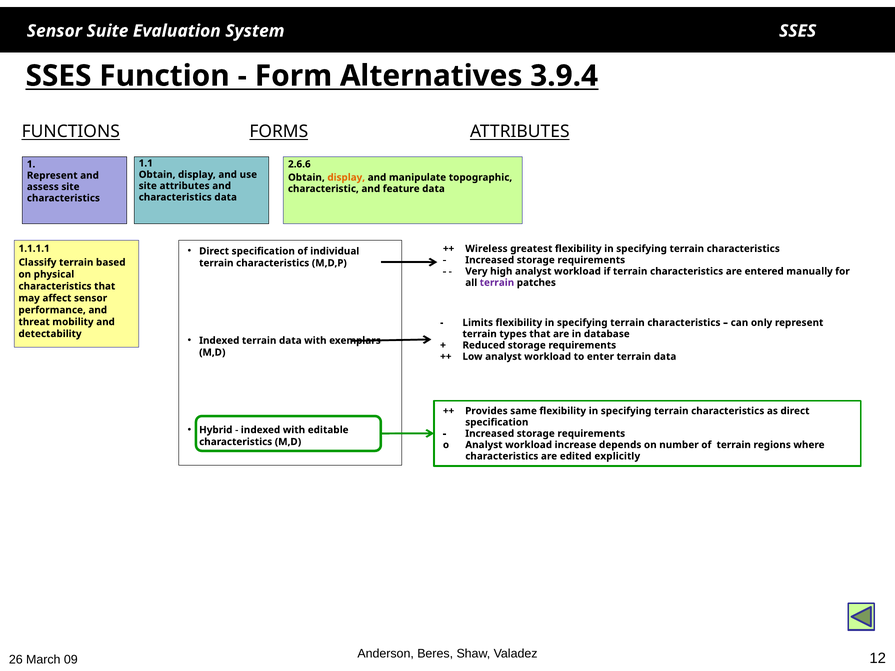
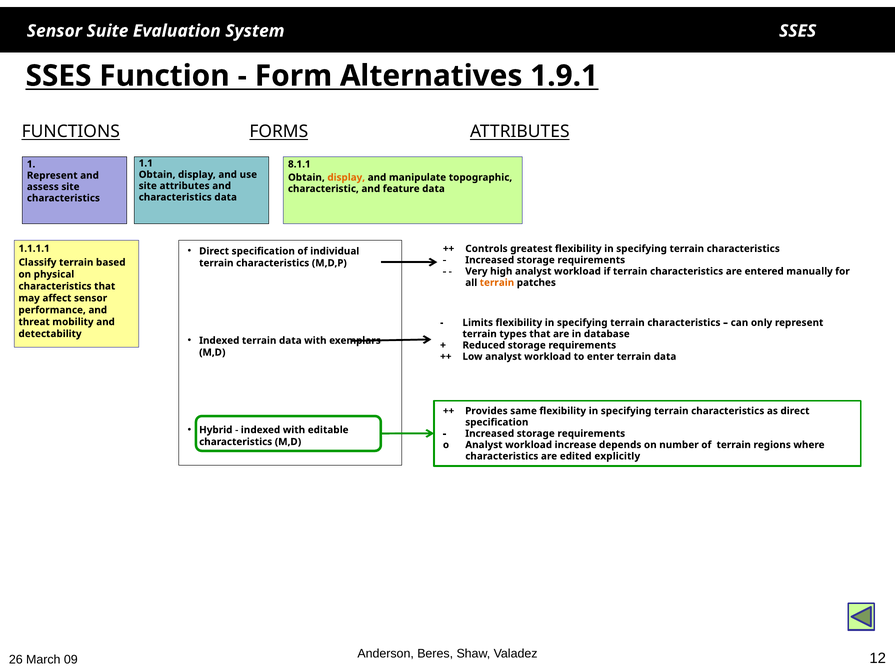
3.9.4: 3.9.4 -> 1.9.1 (564, 76)
2.6.6: 2.6.6 -> 8.1.1 (299, 164)
Wireless: Wireless -> Controls (486, 249)
terrain colour: purple -> orange (497, 283)
